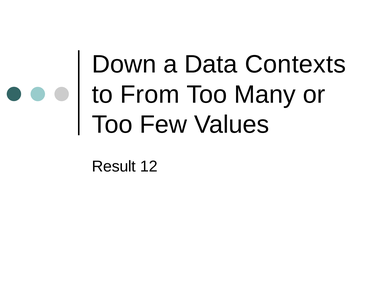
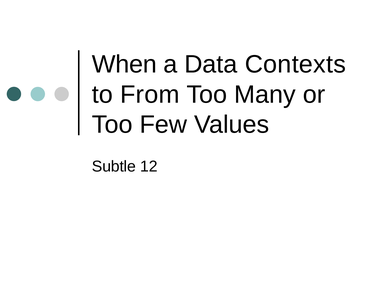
Down: Down -> When (124, 64)
Result: Result -> Subtle (114, 167)
